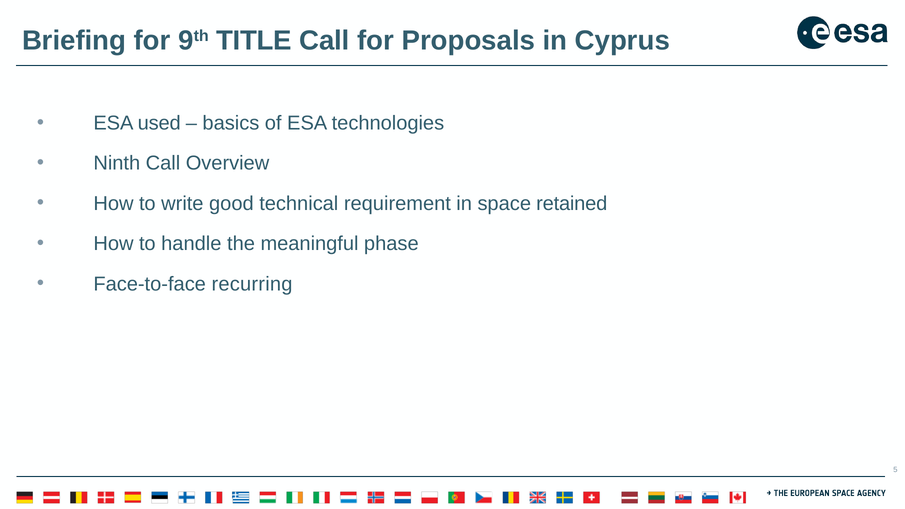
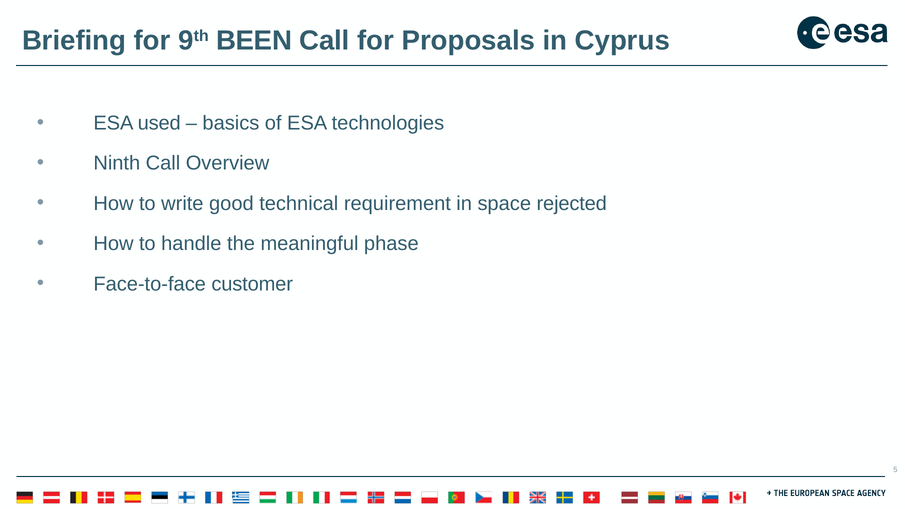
TITLE: TITLE -> BEEN (254, 41)
retained: retained -> rejected (572, 204)
recurring: recurring -> customer (252, 284)
